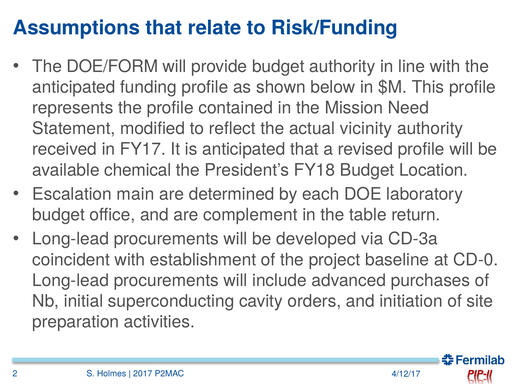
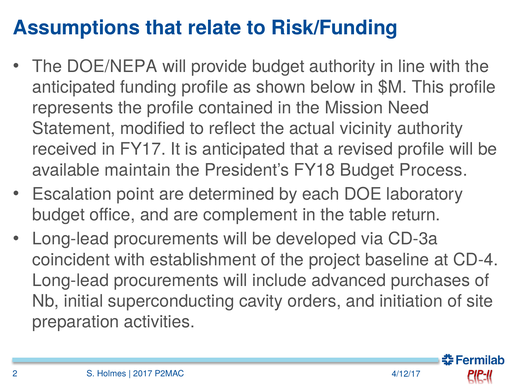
DOE/FORM: DOE/FORM -> DOE/NEPA (112, 66)
chemical: chemical -> maintain (138, 170)
Location: Location -> Process (433, 170)
main: main -> point (135, 194)
CD-0: CD-0 -> CD-4 (476, 259)
